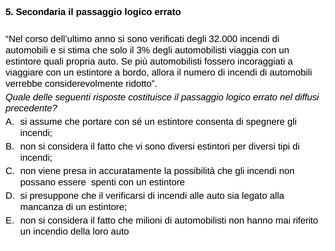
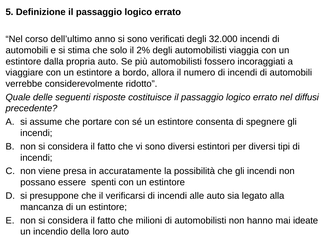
Secondaria: Secondaria -> Definizione (41, 12)
3%: 3% -> 2% (143, 50)
quali: quali -> dalla (54, 62)
riferito: riferito -> ideate (306, 221)
